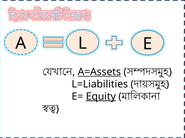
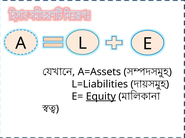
A=Assets underline: present -> none (99, 72)
